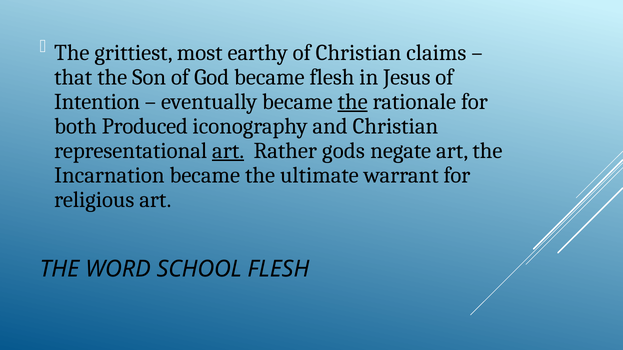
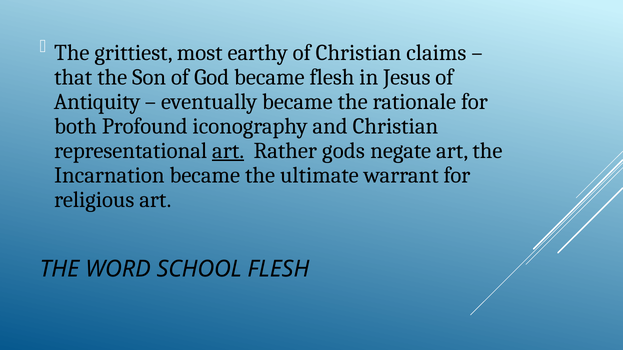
Intention: Intention -> Antiquity (97, 102)
the underline: present -> none (353, 102)
Produced: Produced -> Profound (145, 126)
